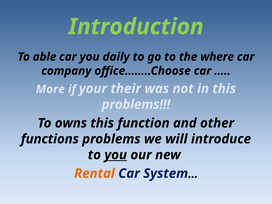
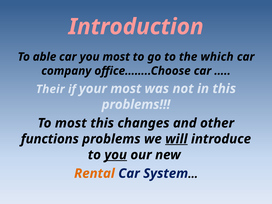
Introduction colour: light green -> pink (136, 27)
you daily: daily -> most (116, 57)
where: where -> which (217, 57)
More: More -> Their (50, 89)
your their: their -> most (126, 89)
To owns: owns -> most (71, 123)
function: function -> changes (143, 123)
will underline: none -> present (176, 139)
